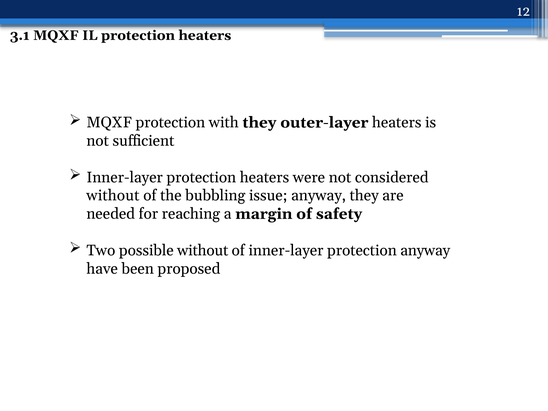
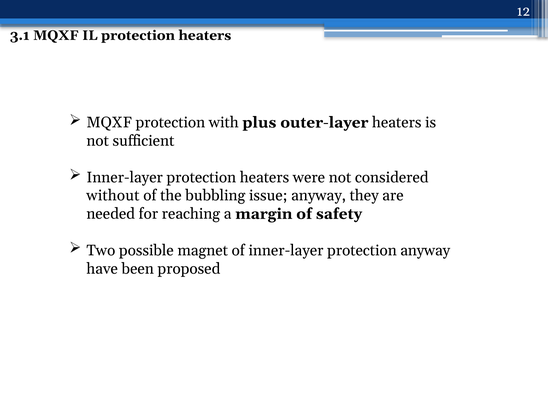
with they: they -> plus (259, 123)
possible without: without -> magnet (203, 250)
